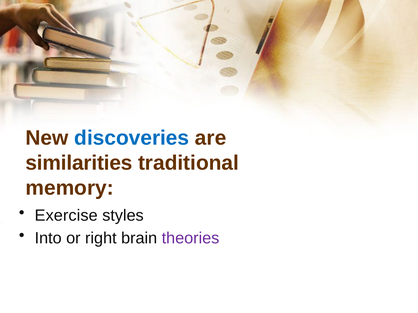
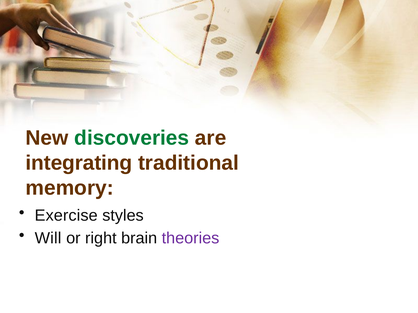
discoveries colour: blue -> green (132, 138)
similarities: similarities -> integrating (79, 163)
Into: Into -> Will (48, 239)
